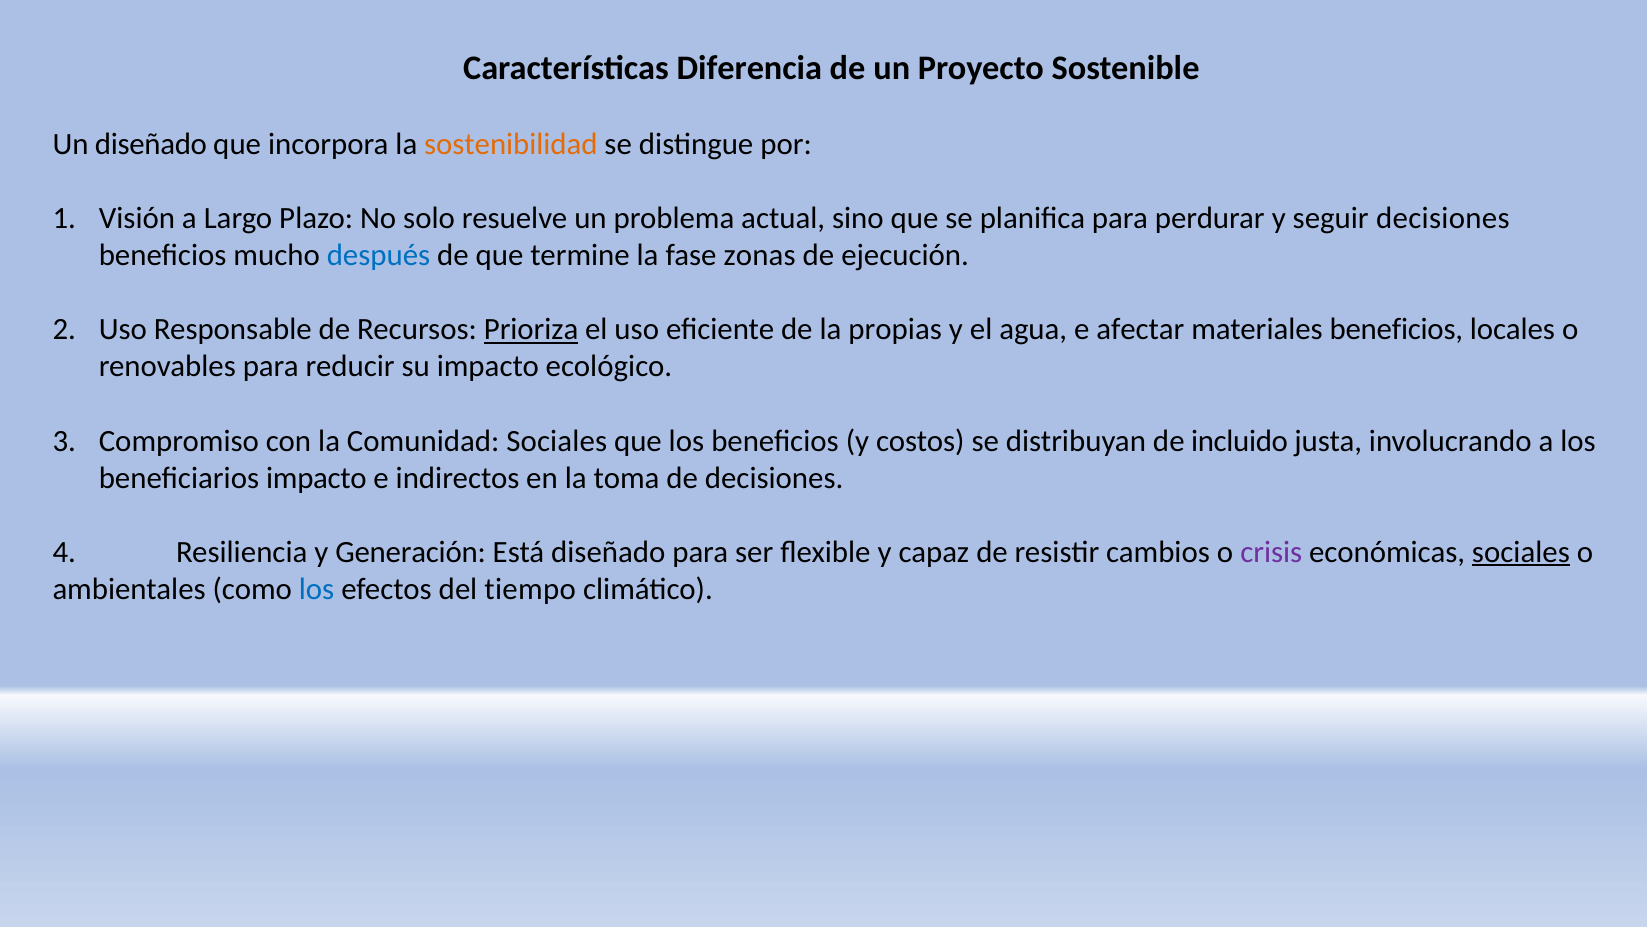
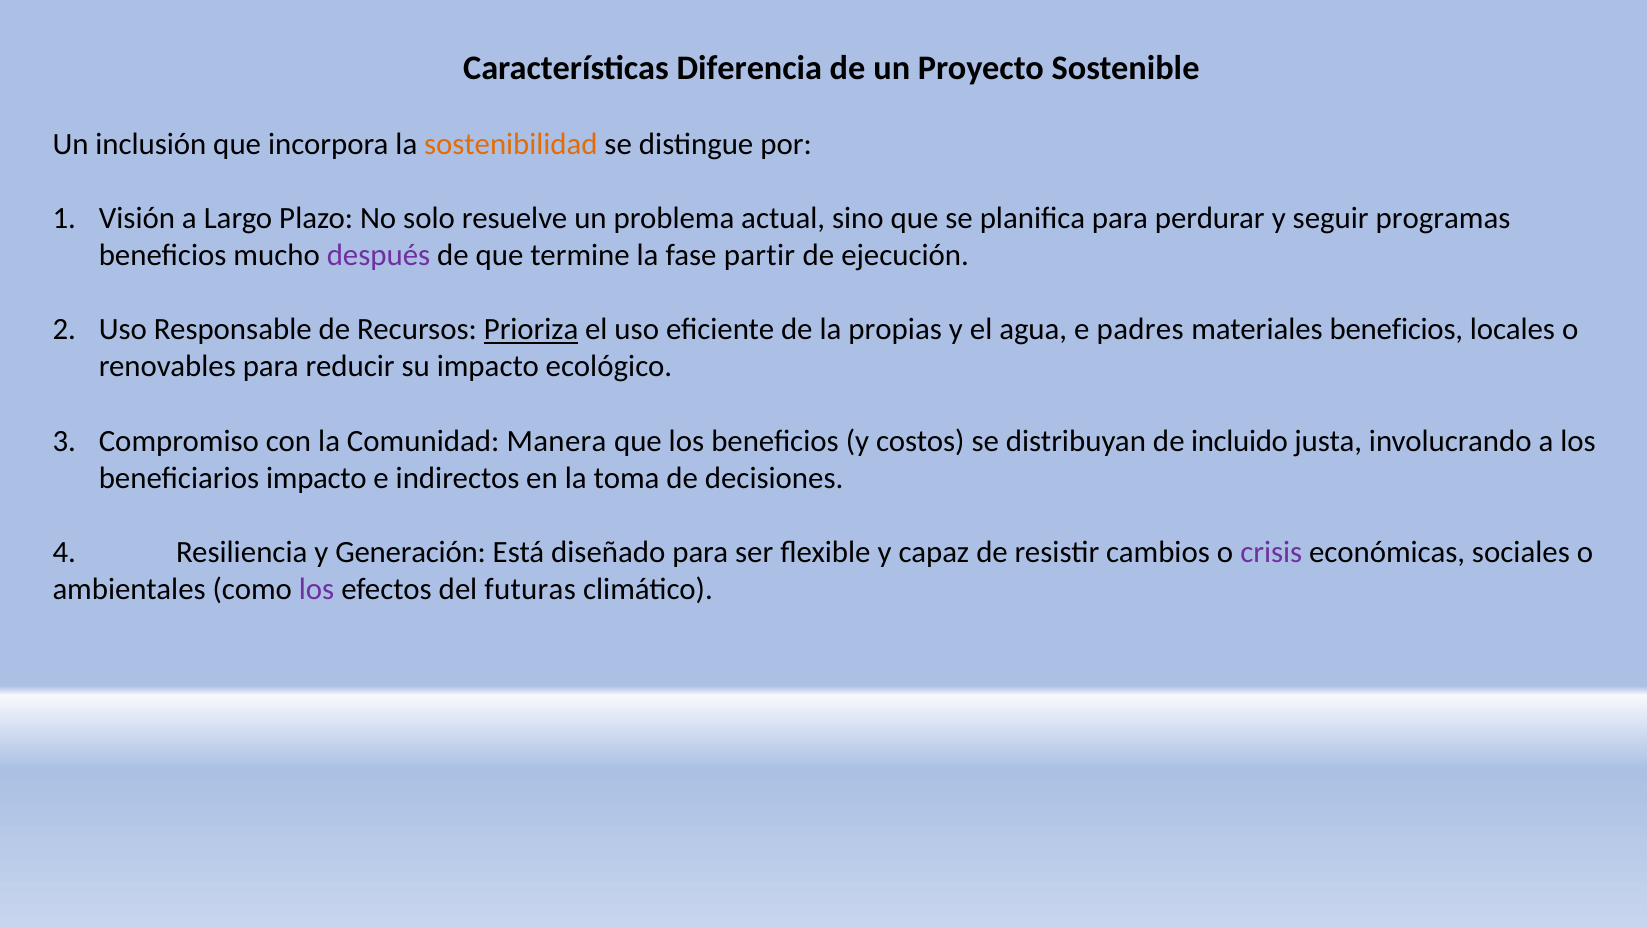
Un diseñado: diseñado -> inclusión (151, 144)
seguir decisiones: decisiones -> programas (1443, 218)
después colour: blue -> purple (378, 255)
zonas: zonas -> partir (759, 255)
afectar: afectar -> padres (1140, 329)
Comunidad Sociales: Sociales -> Manera (557, 441)
sociales underline: present -> none (1521, 552)
los colour: blue -> purple (317, 589)
tiempo: tiempo -> futuras (530, 589)
